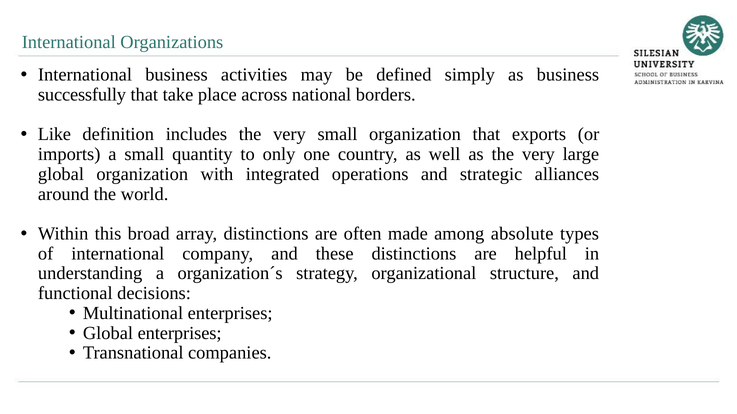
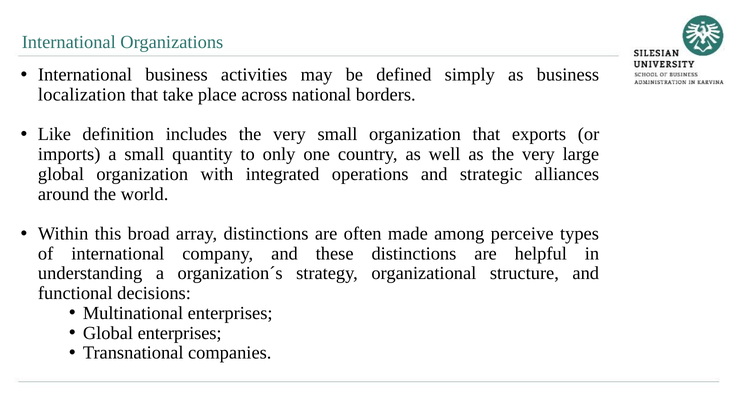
successfully: successfully -> localization (82, 95)
absolute: absolute -> perceive (522, 234)
